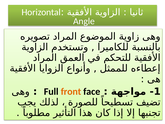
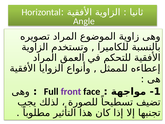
front colour: orange -> purple (71, 91)
